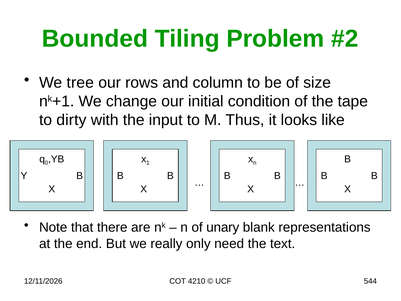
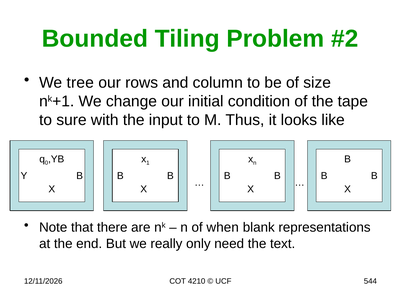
dirty: dirty -> sure (71, 120)
unary: unary -> when (223, 227)
